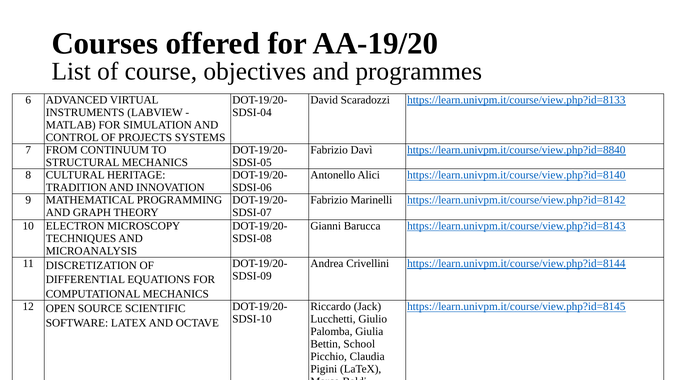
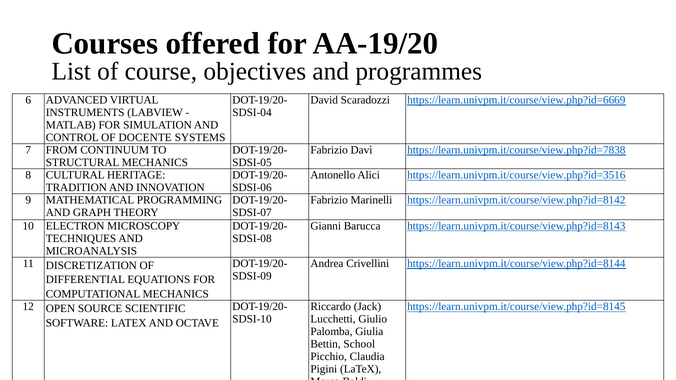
https://learn.univpm.it/course/view.php?id=8133: https://learn.univpm.it/course/view.php?id=8133 -> https://learn.univpm.it/course/view.php?id=6669 (516, 100)
PROJECTS: PROJECTS -> DOCENTE (145, 138)
https://learn.univpm.it/course/view.php?id=8840: https://learn.univpm.it/course/view.php?id=8840 -> https://learn.univpm.it/course/view.php?id=7838 (516, 150)
https://learn.univpm.it/course/view.php?id=8140: https://learn.univpm.it/course/view.php?id=8140 -> https://learn.univpm.it/course/view.php?id=3516 (516, 175)
